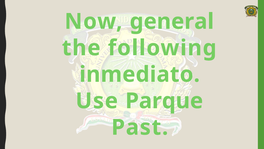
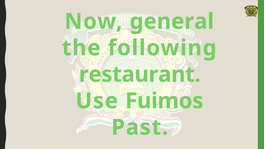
inmediato: inmediato -> restaurant (140, 74)
Parque: Parque -> Fuimos (164, 101)
